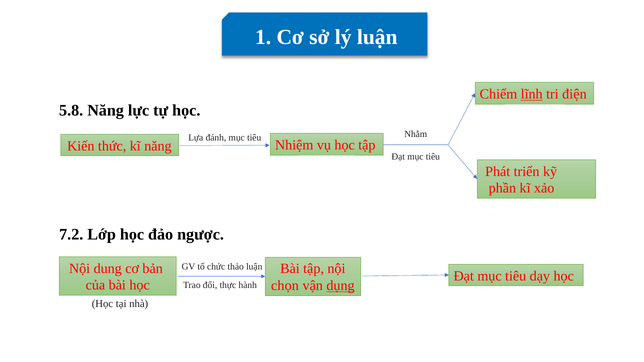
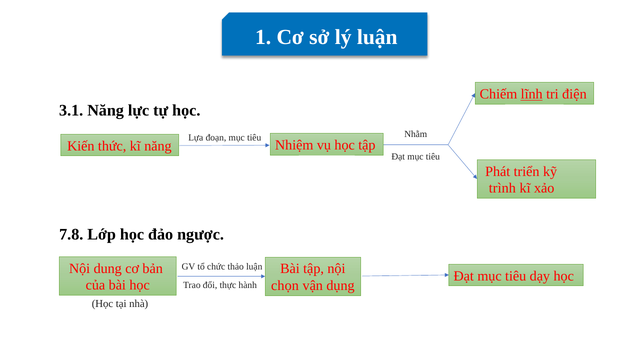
5.8: 5.8 -> 3.1 (71, 111)
đánh: đánh -> đoạn (216, 138)
phần: phần -> trình (502, 188)
7.2: 7.2 -> 7.8 (71, 235)
dụng underline: present -> none (341, 286)
